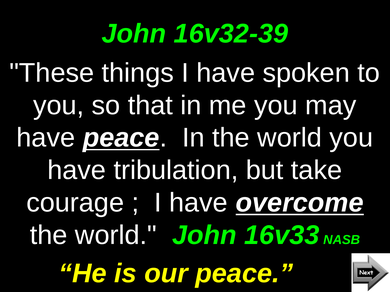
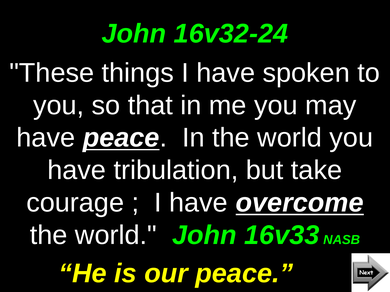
16v32-39: 16v32-39 -> 16v32-24 (231, 34)
